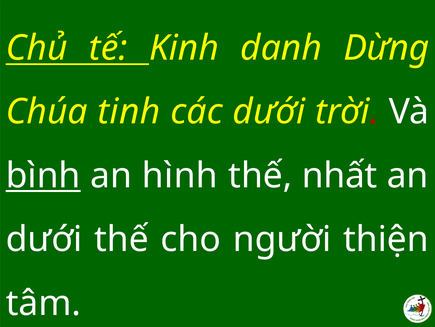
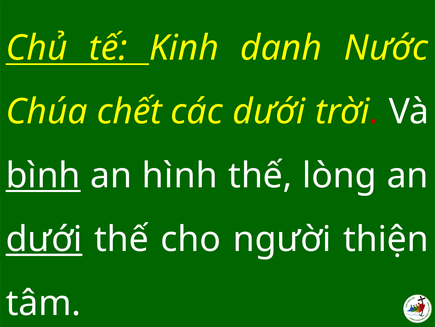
Dừng: Dừng -> Nước (386, 48)
tinh: tinh -> chết (129, 112)
nhất: nhất -> lòng (339, 175)
dưới underline: none -> present (44, 239)
